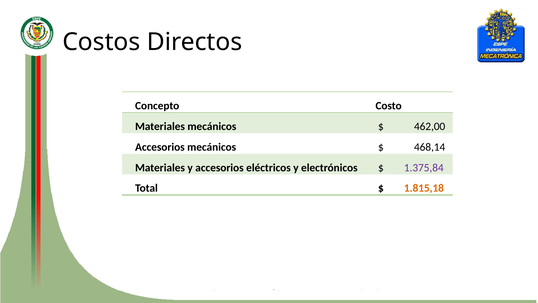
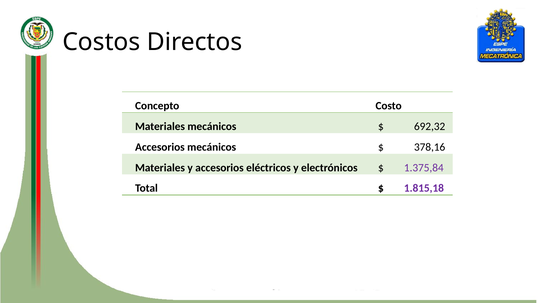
462,00: 462,00 -> 692,32 (430, 126)
468,14: 468,14 -> 378,16 (430, 147)
1.815,18 colour: orange -> purple (424, 188)
